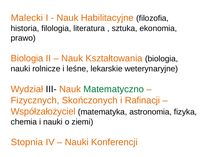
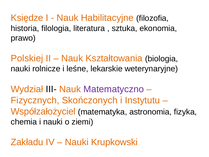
Malecki: Malecki -> Księdze (27, 18)
Biologia: Biologia -> Polskiej (27, 58)
Matematyczno colour: green -> purple (114, 89)
Rafinacji: Rafinacji -> Instytutu (142, 100)
Stopnia: Stopnia -> Zakładu (27, 142)
Konferencji: Konferencji -> Krupkowski (114, 142)
